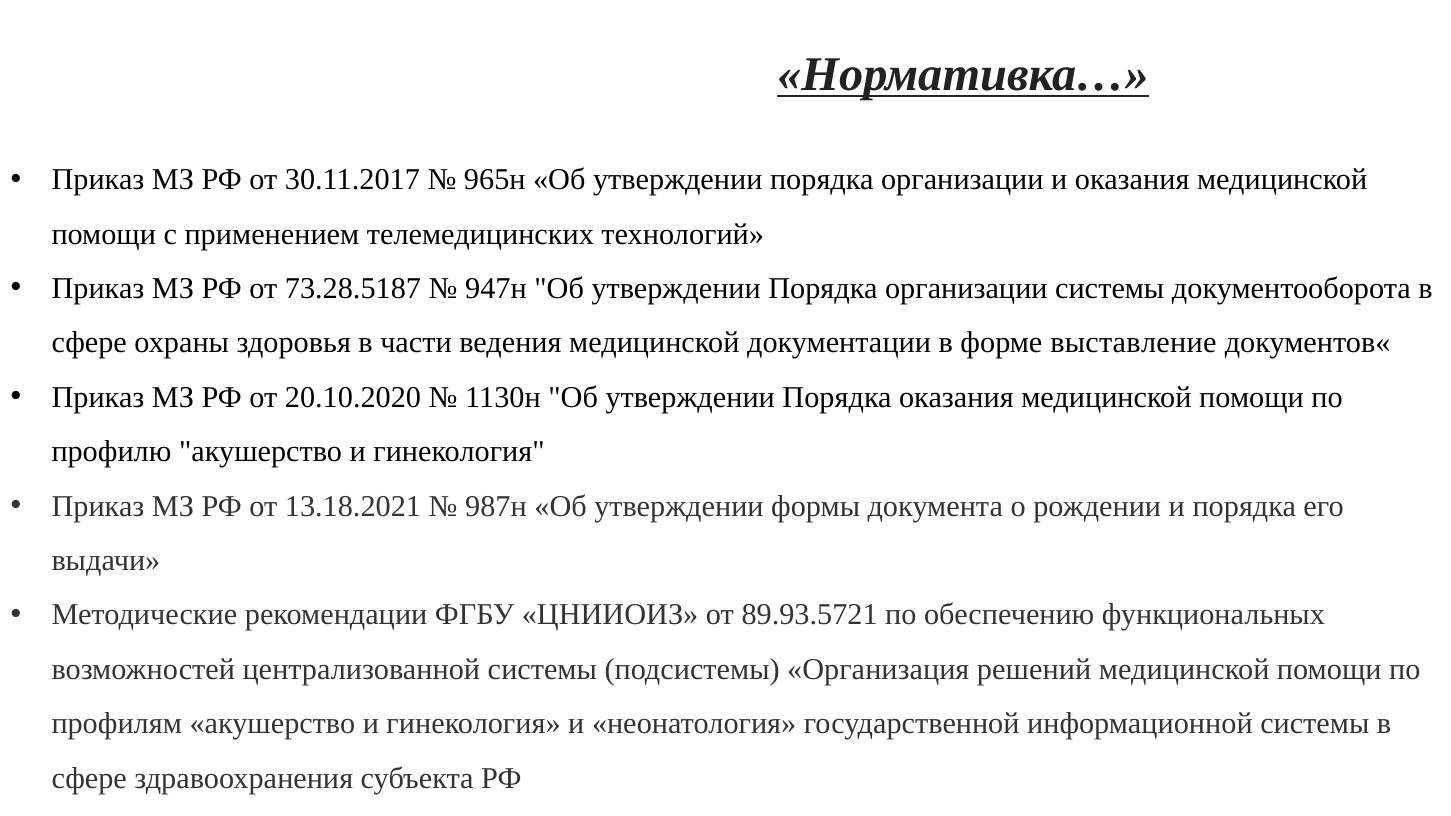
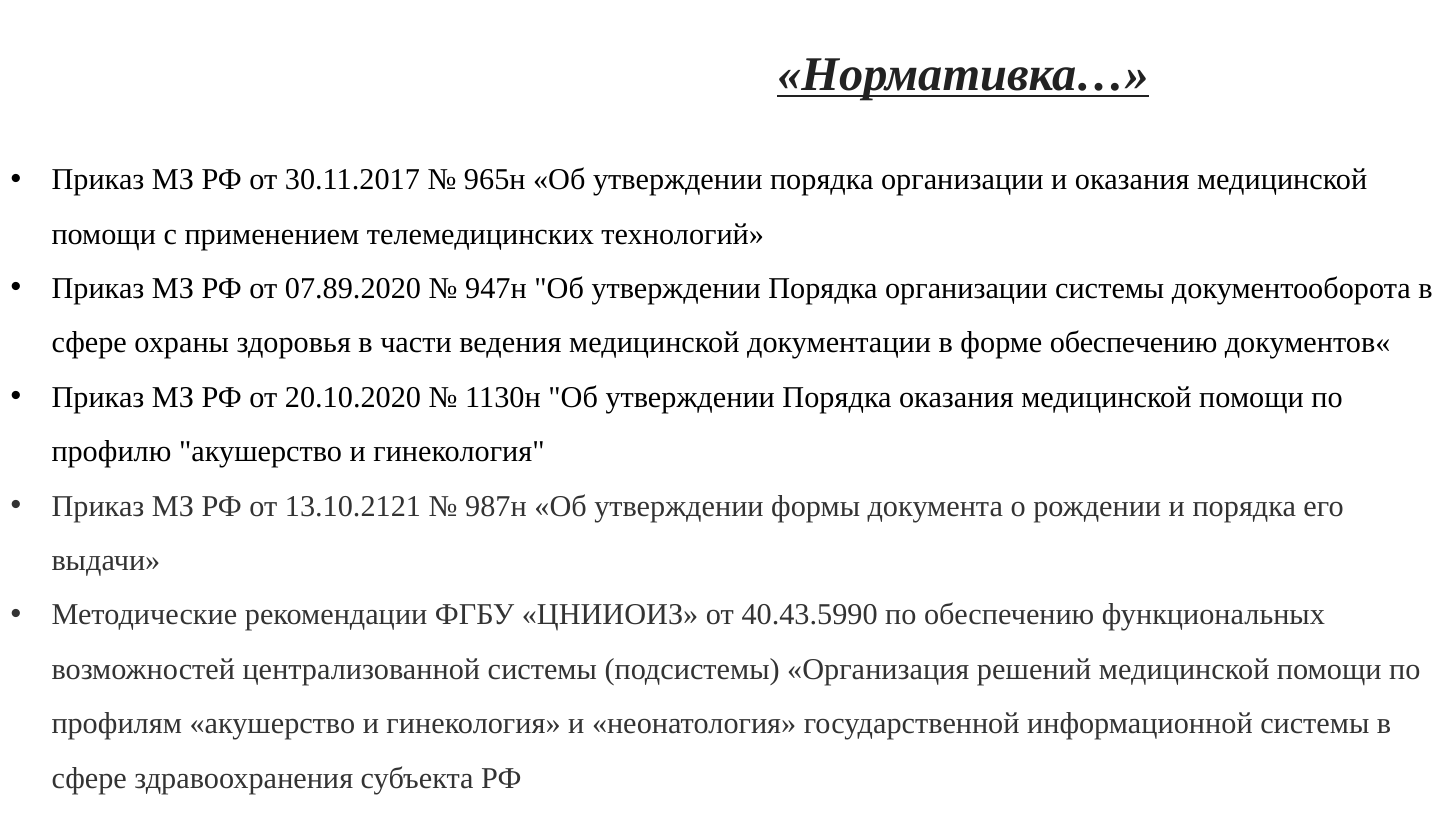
73.28.5187: 73.28.5187 -> 07.89.2020 (353, 289)
форме выставление: выставление -> обеспечению (1134, 343)
13.18.2021: 13.18.2021 -> 13.10.2121 (353, 506)
89.93.5721: 89.93.5721 -> 40.43.5990 (810, 615)
